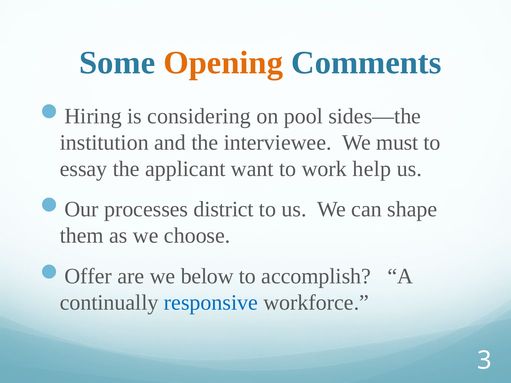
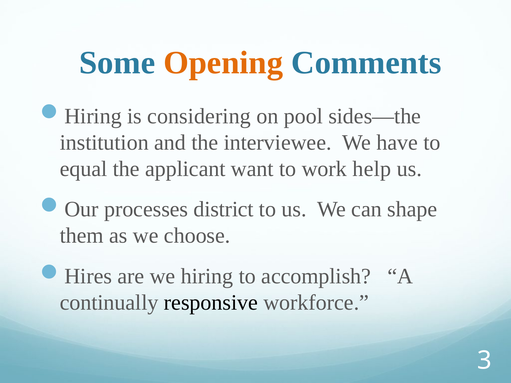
must: must -> have (397, 143)
essay: essay -> equal (84, 169)
Offer: Offer -> Hires (88, 276)
we below: below -> hiring (207, 276)
responsive colour: blue -> black (211, 303)
